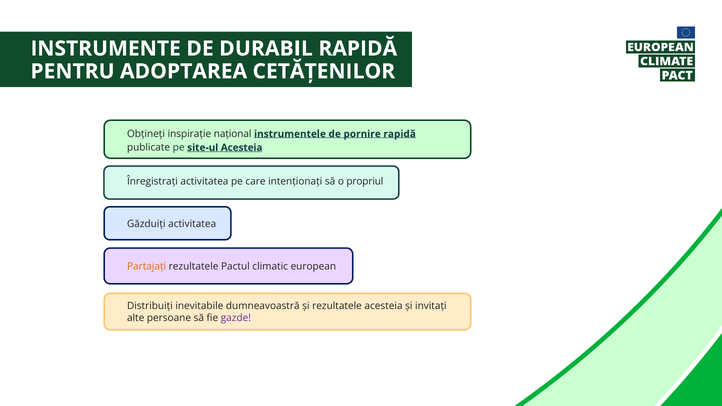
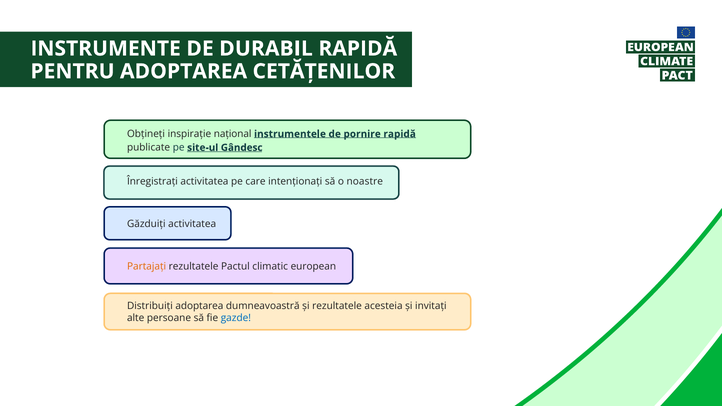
site-ul Acesteia: Acesteia -> Gândesc (242, 148)
propriul: propriul -> noastre (365, 182)
Distribuiți inevitabile: inevitabile -> adoptarea (199, 306)
gazde colour: purple -> blue (236, 318)
